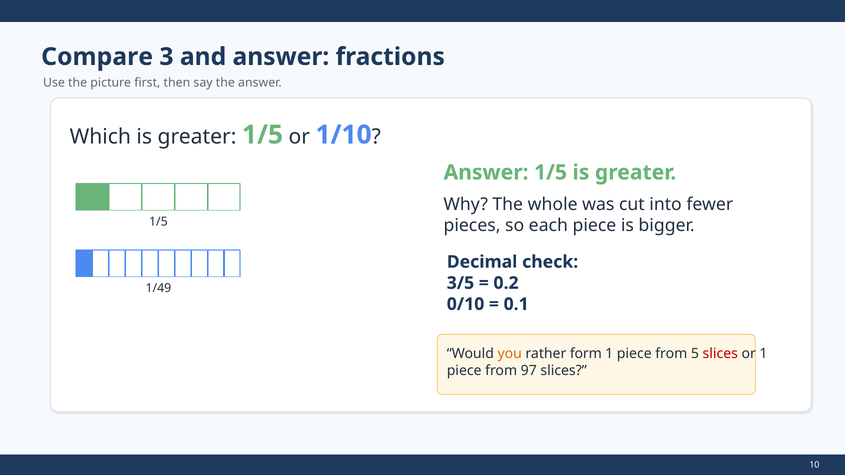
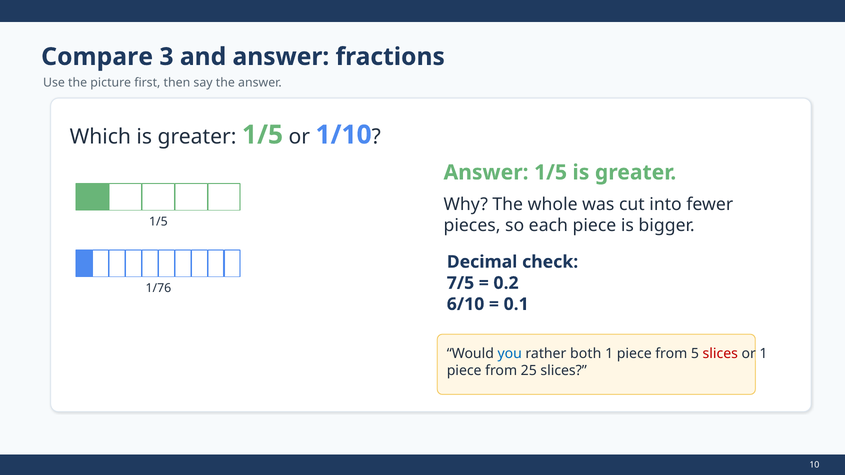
3/5: 3/5 -> 7/5 (460, 283)
1/49: 1/49 -> 1/76 (158, 289)
0/10: 0/10 -> 6/10 (466, 304)
you colour: orange -> blue (510, 354)
form: form -> both (586, 354)
97: 97 -> 25 (529, 371)
